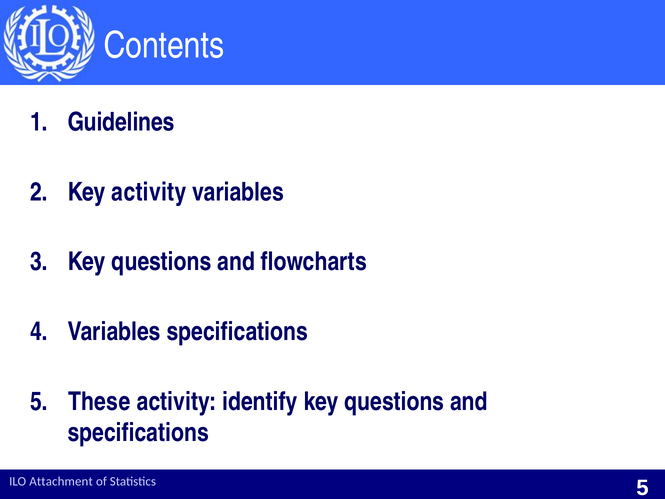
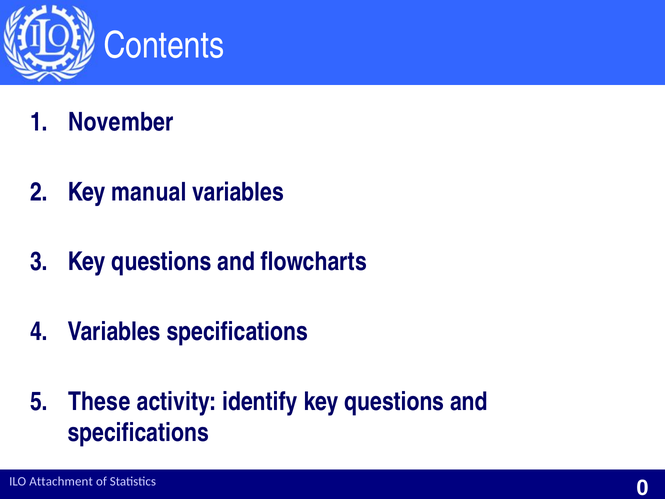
Guidelines: Guidelines -> November (121, 122)
Key activity: activity -> manual (149, 192)
Statistics 5: 5 -> 0 (643, 488)
